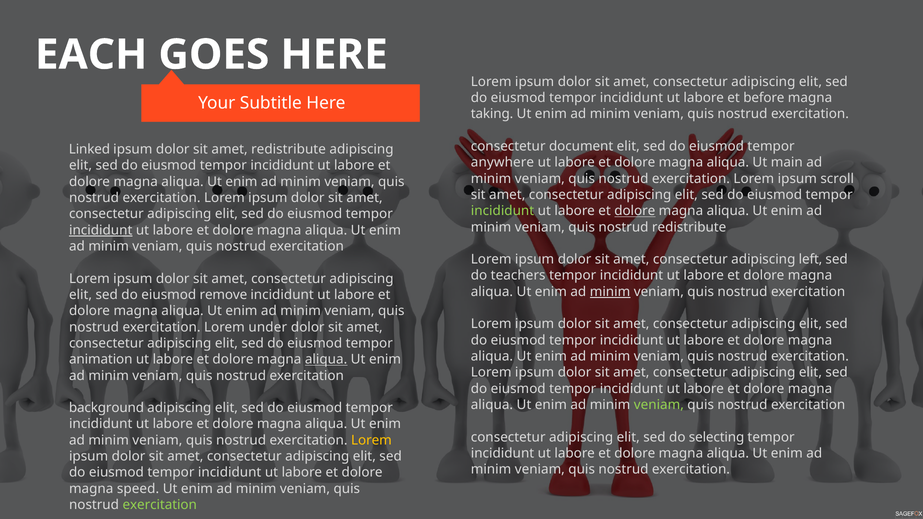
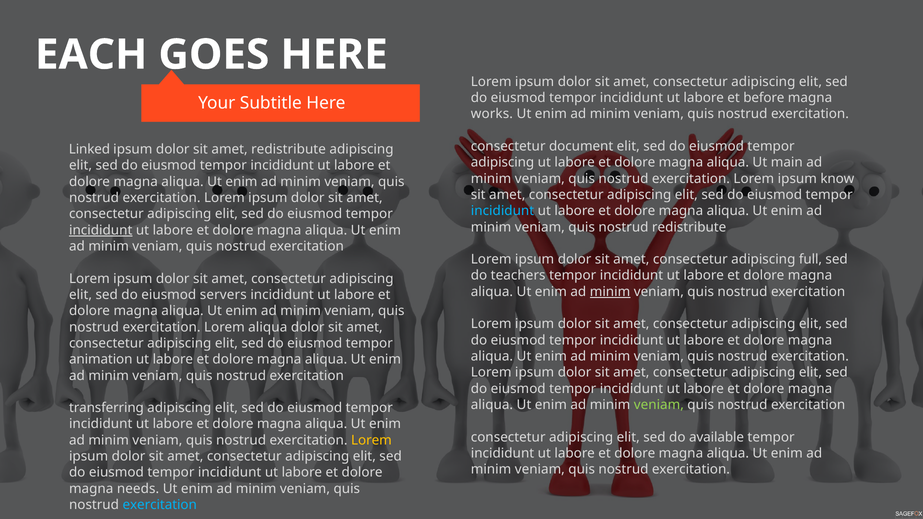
taking: taking -> works (492, 114)
anywhere: anywhere -> adipiscing (503, 163)
scroll: scroll -> know (837, 179)
incididunt colour: light green -> light blue (503, 211)
dolore underline: present -> none (635, 211)
left: left -> full (810, 259)
remove: remove -> servers (223, 295)
Lorem under: under -> aliqua (268, 327)
aliqua underline: present -> none (326, 360)
background: background -> transferring (106, 408)
selecting: selecting -> available (717, 437)
speed: speed -> needs (138, 489)
exercitation colour: light green -> light blue (160, 505)
